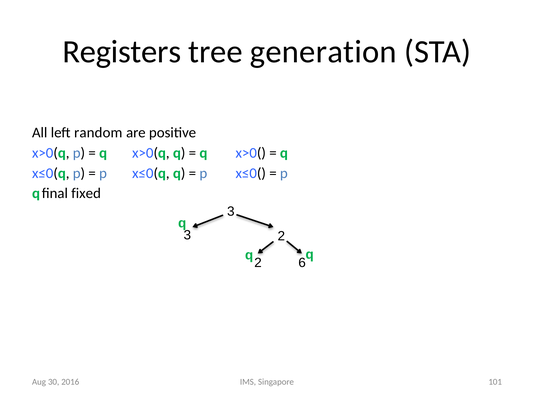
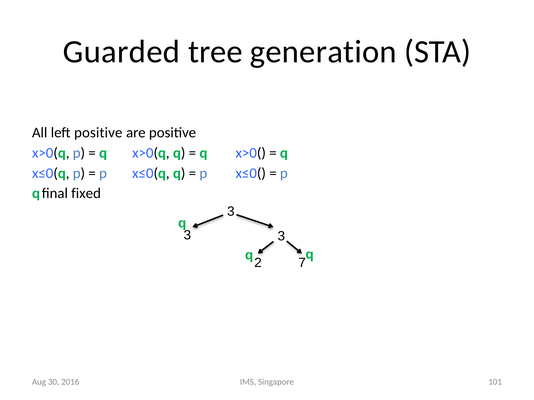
Registers: Registers -> Guarded (121, 52)
left random: random -> positive (98, 133)
2: 2 -> 3 (281, 236)
6: 6 -> 7 (302, 263)
